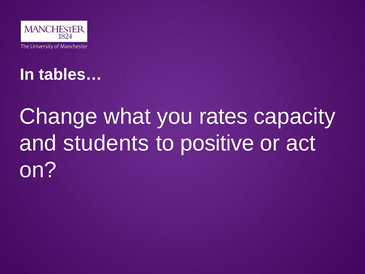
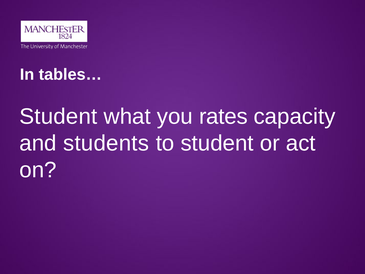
Change: Change -> Student (58, 116)
to positive: positive -> student (217, 143)
